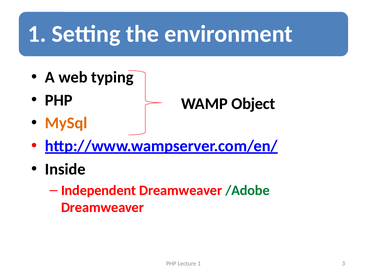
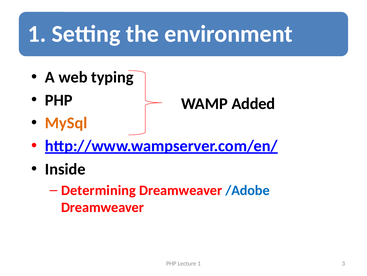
Object: Object -> Added (253, 103)
Independent: Independent -> Determining (98, 190)
/Adobe colour: green -> blue (248, 190)
